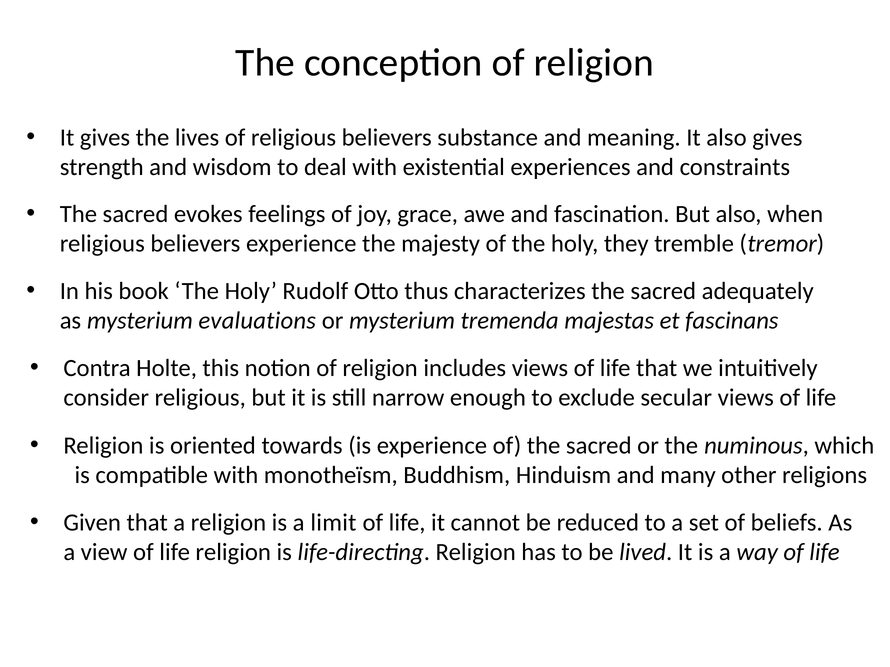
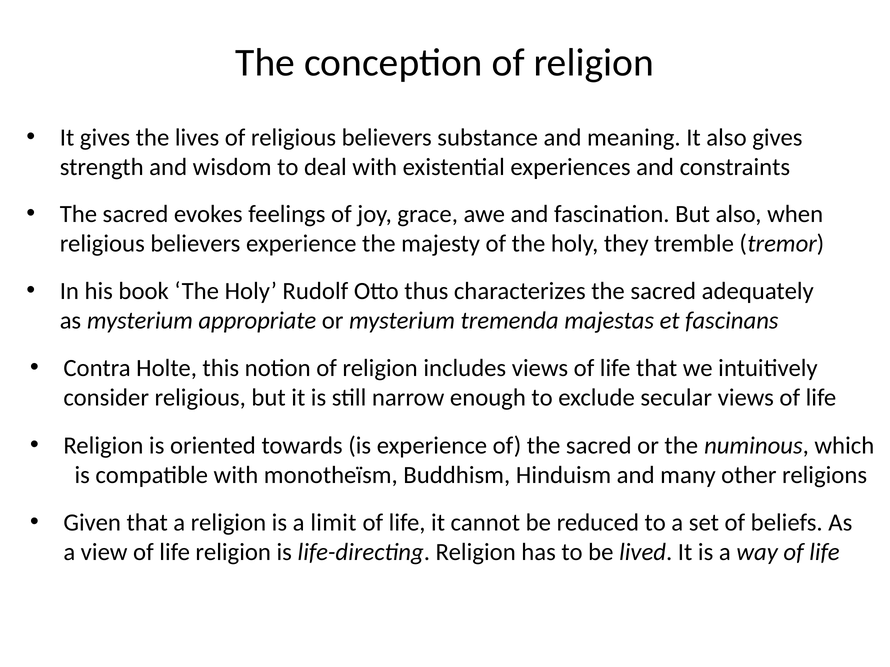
evaluations: evaluations -> appropriate (257, 321)
